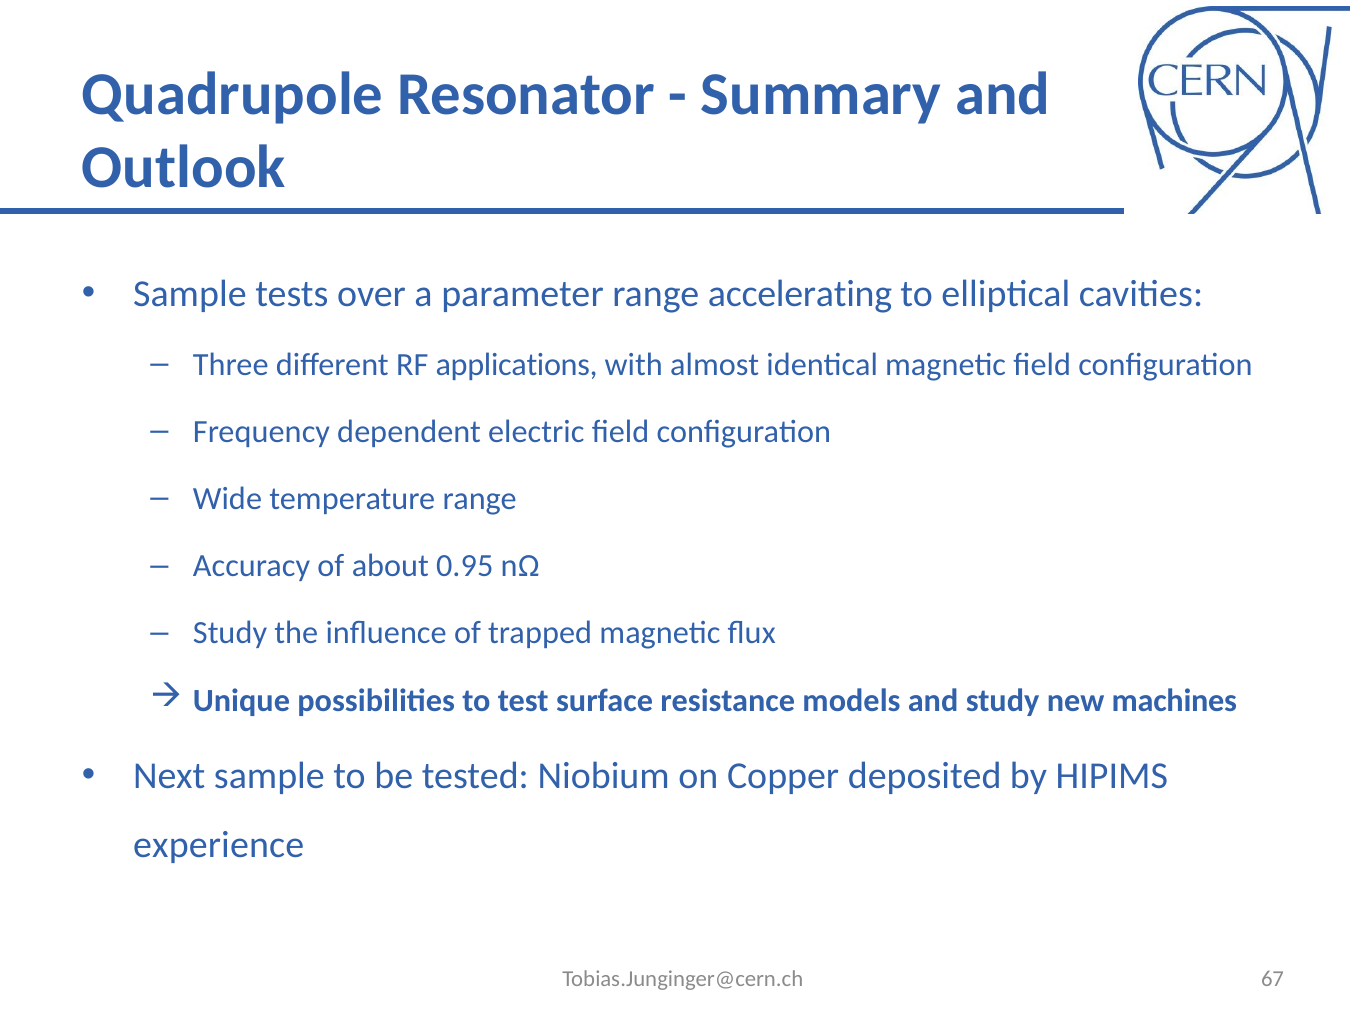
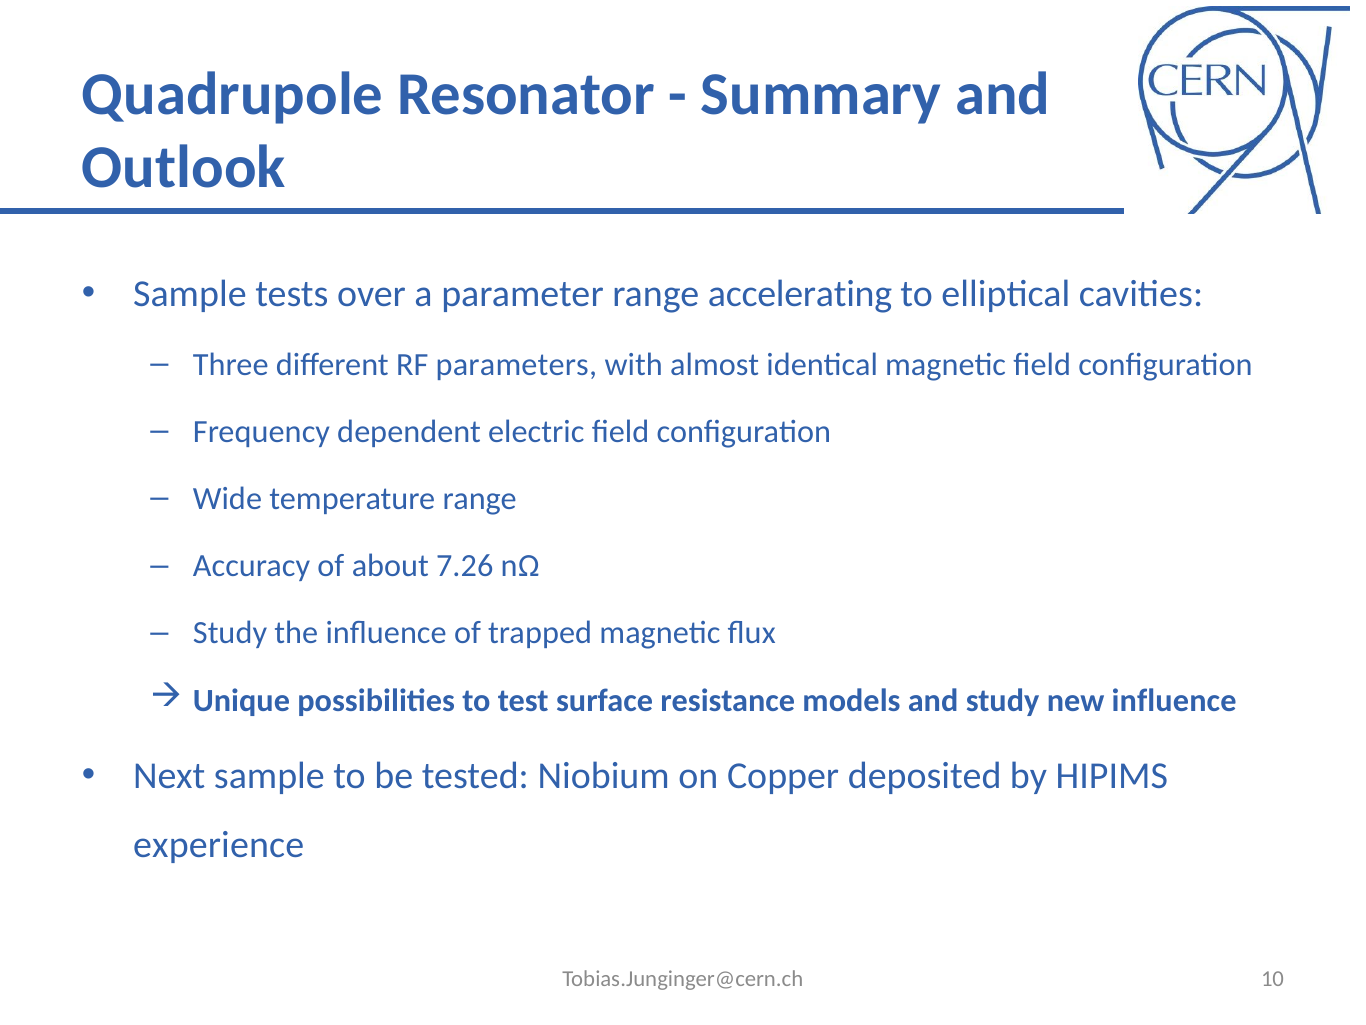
applications: applications -> parameters (516, 364)
0.95: 0.95 -> 7.26 (465, 566)
new machines: machines -> influence (1174, 700)
67: 67 -> 10 (1273, 978)
